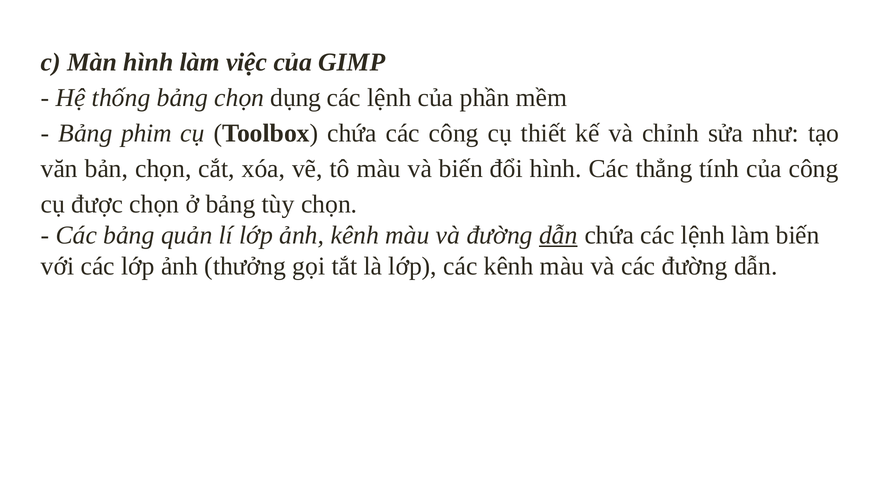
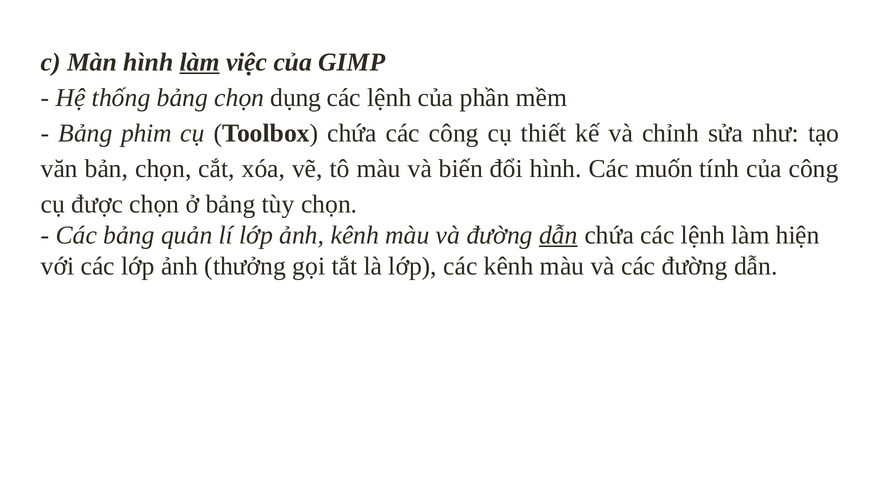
làm underline: none -> present (200, 62)
thẳng: thẳng -> muốn (664, 169)
làm biến: biến -> hiện (798, 235)
